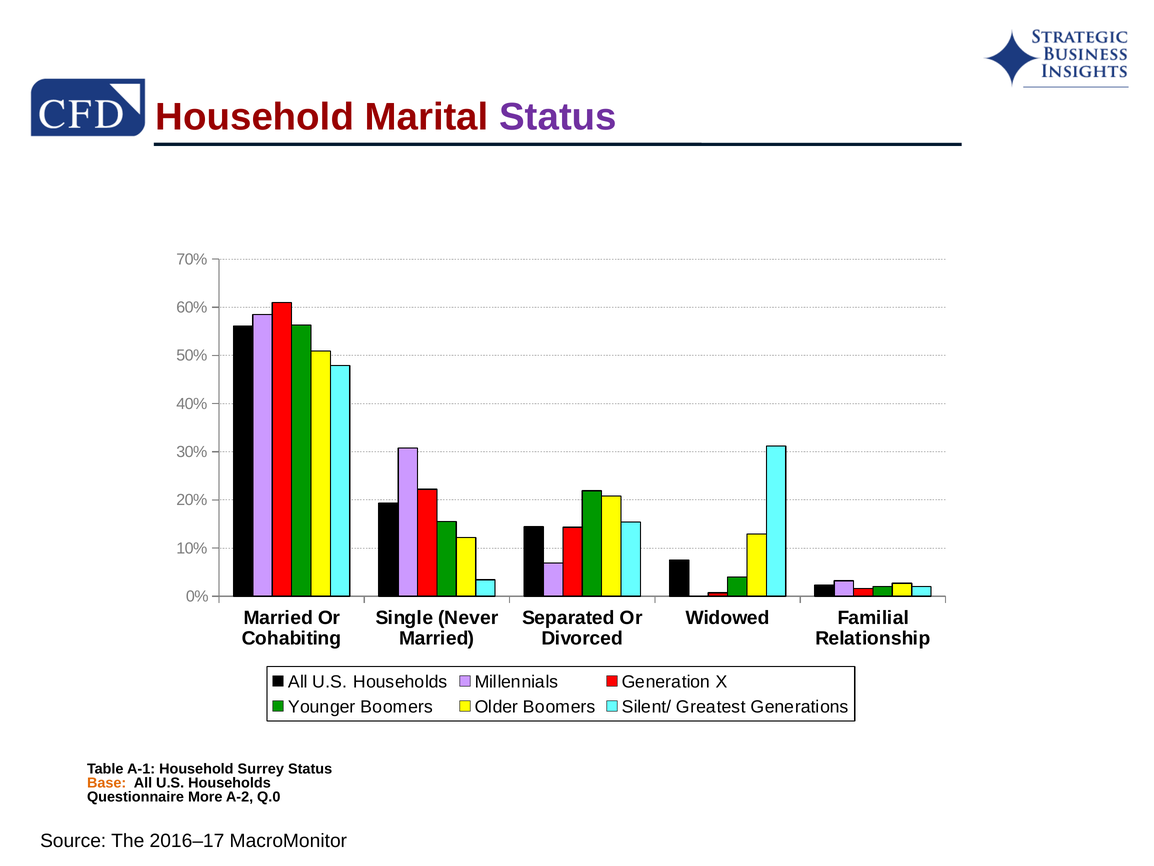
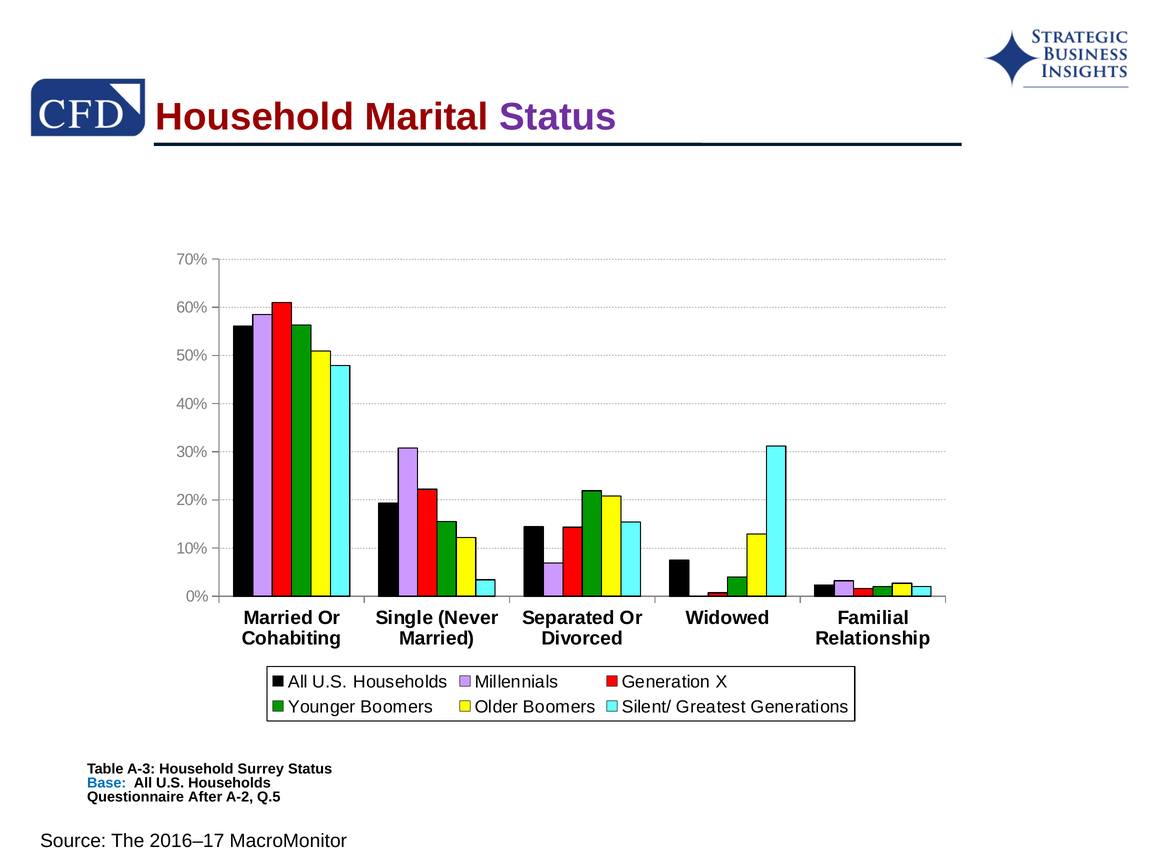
A-1: A-1 -> A-3 (141, 769)
Base colour: orange -> blue (107, 782)
More: More -> After (205, 796)
Q.0: Q.0 -> Q.5 (269, 796)
